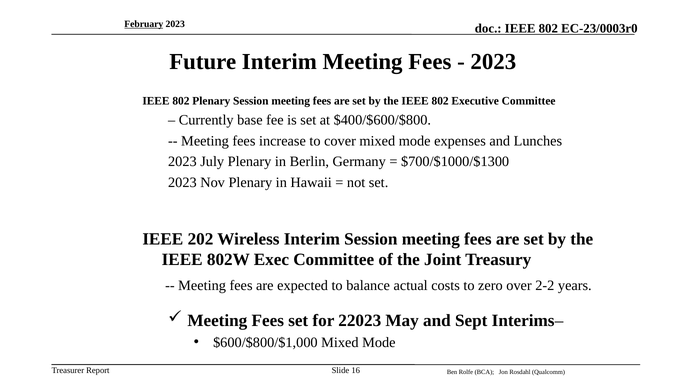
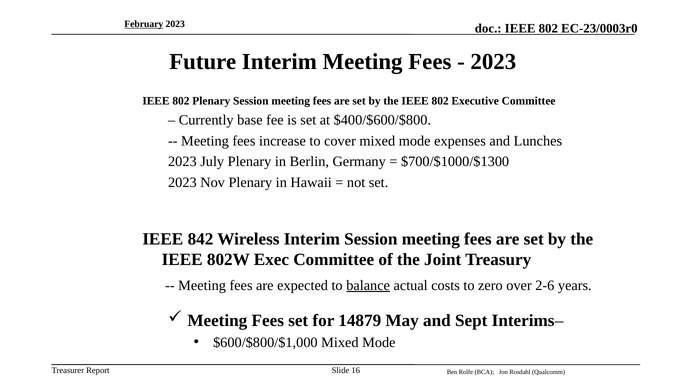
202: 202 -> 842 (201, 239)
balance underline: none -> present (368, 285)
2-2: 2-2 -> 2-6 (545, 285)
22023: 22023 -> 14879 (360, 321)
